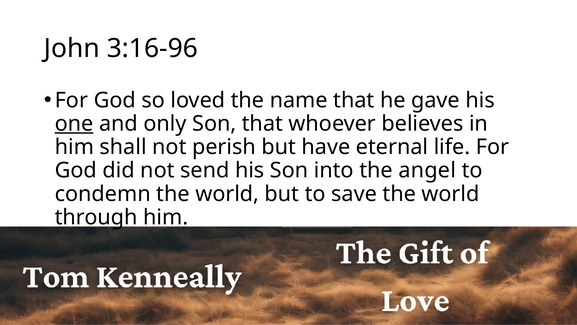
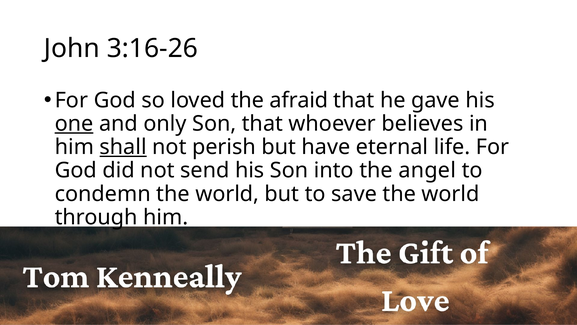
3:16-96: 3:16-96 -> 3:16-26 (152, 48)
name: name -> afraid (299, 100)
shall underline: none -> present (123, 147)
